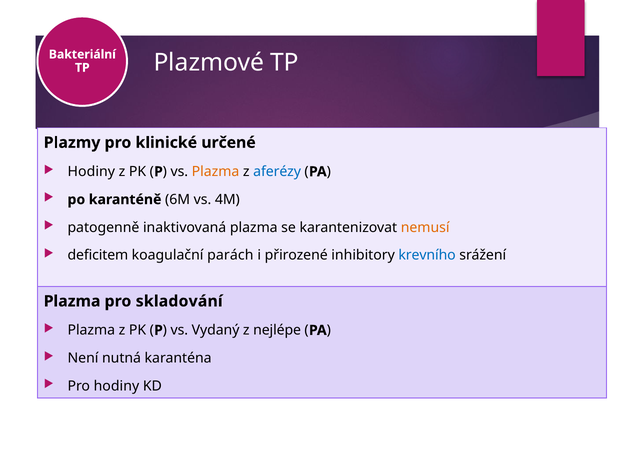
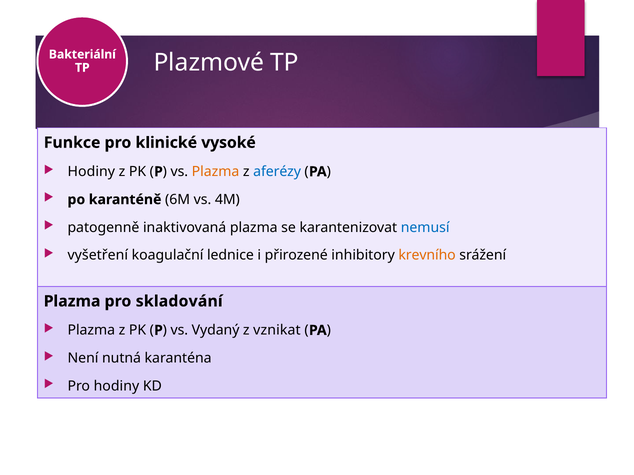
Plazmy: Plazmy -> Funkce (72, 143)
určené: určené -> vysoké (229, 143)
nemusí colour: orange -> blue (425, 228)
deficitem: deficitem -> vyšetření (98, 256)
parách: parách -> lednice (230, 256)
krevního colour: blue -> orange (427, 256)
nejlépe: nejlépe -> vznikat (277, 331)
